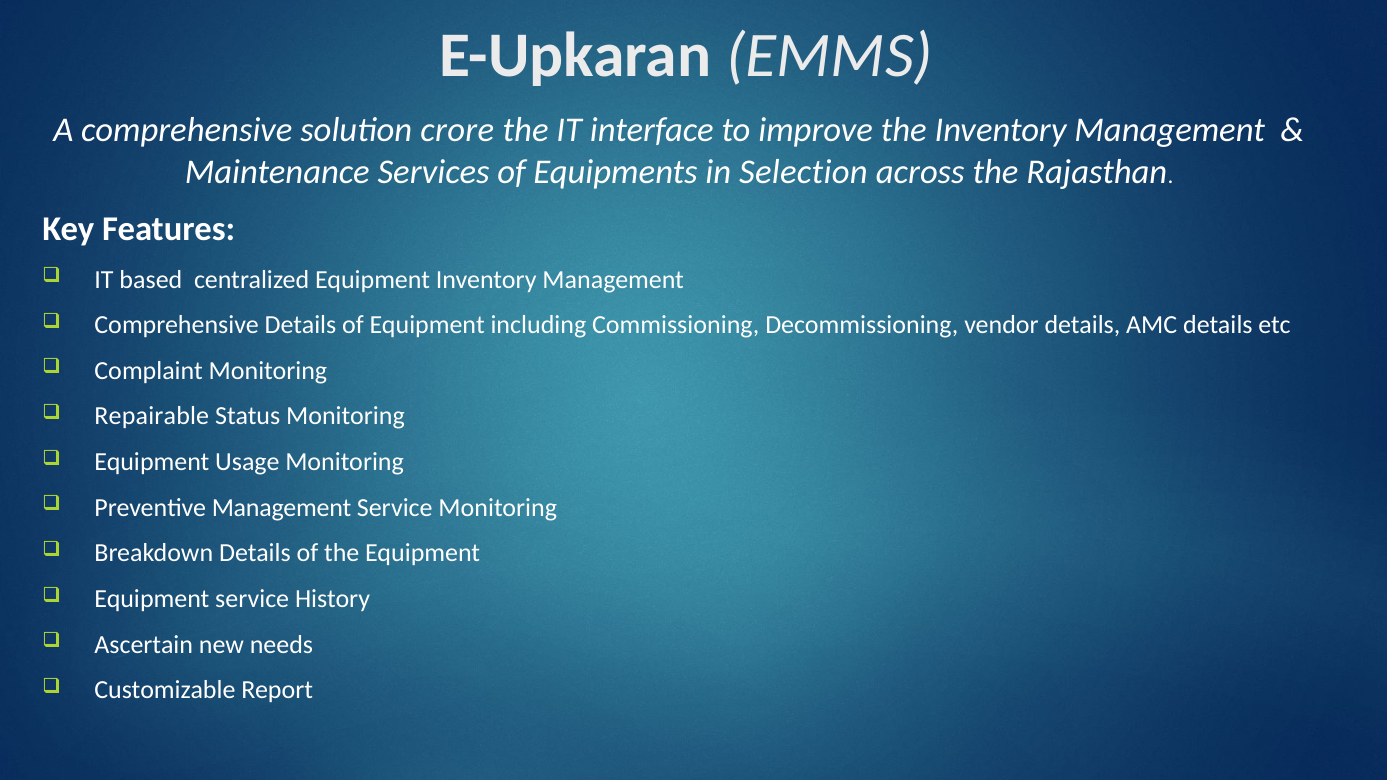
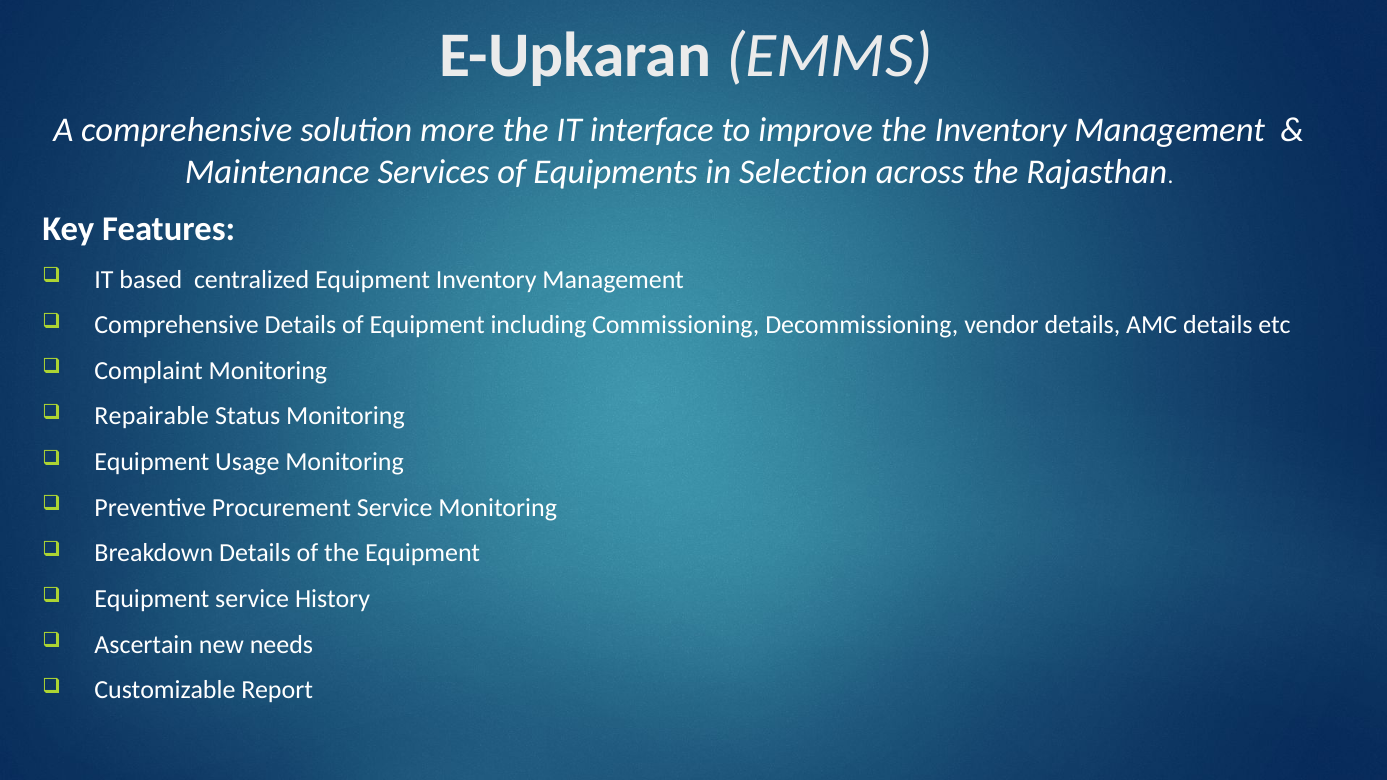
crore: crore -> more (457, 130)
Preventive Management: Management -> Procurement (281, 508)
